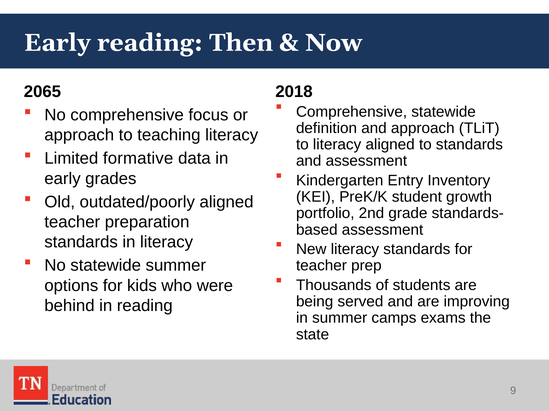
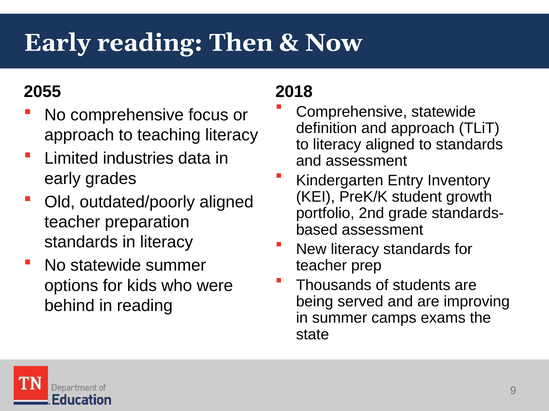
2065: 2065 -> 2055 (42, 92)
formative: formative -> industries (138, 159)
